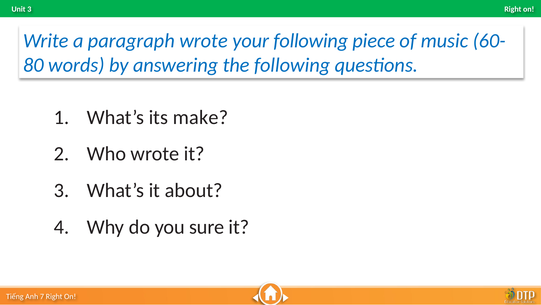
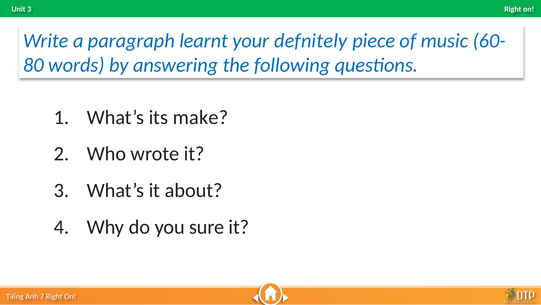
paragraph wrote: wrote -> learnt (204, 41)
your following: following -> defnitely (311, 41)
